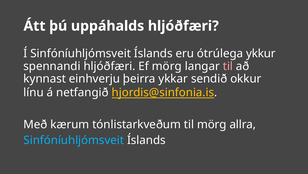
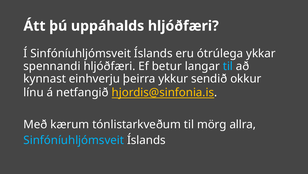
ykkur: ykkur -> ykkar (261, 53)
Ef mörg: mörg -> betur (167, 66)
til colour: pink -> light blue (228, 66)
ykkar: ykkar -> ykkur (173, 78)
